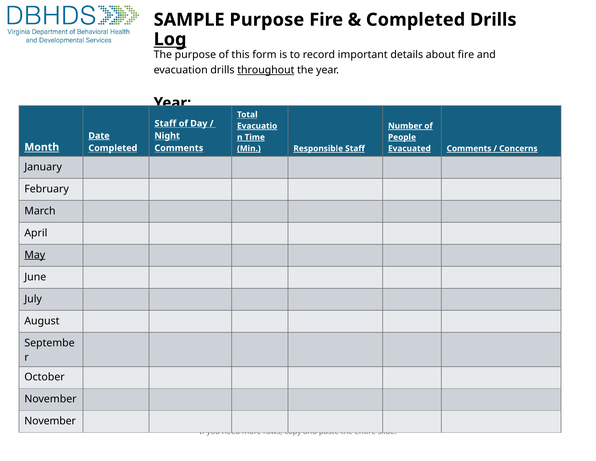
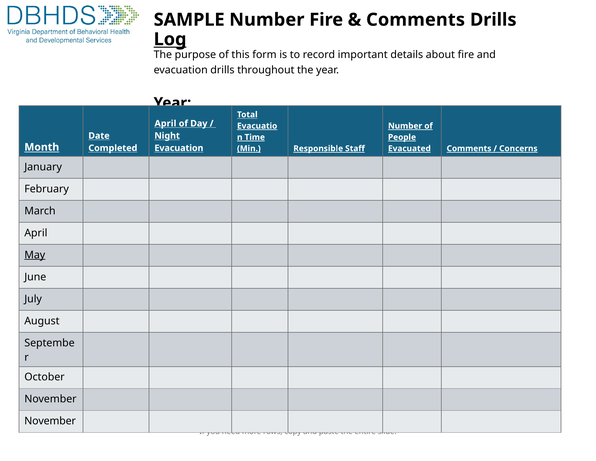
SAMPLE Purpose: Purpose -> Number (267, 20)
Completed: Completed -> Comments (416, 20)
throughout underline: present -> none (266, 70)
Staff: Staff -> April (165, 123)
Date underline: present -> none (99, 136)
Comments: Comments -> Evacuation (179, 148)
